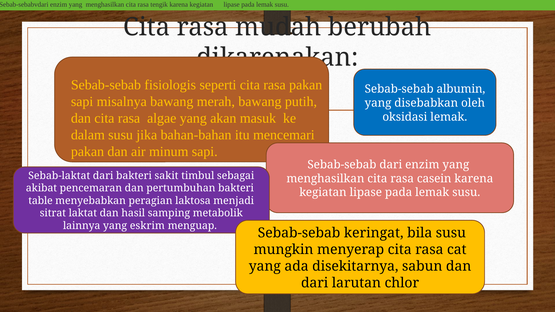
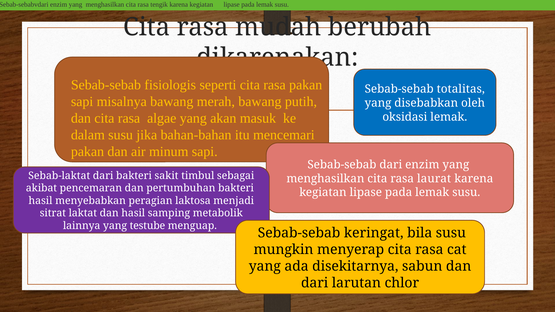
albumin: albumin -> totalitas (461, 89)
casein: casein -> laurat (434, 179)
table: table -> hasil (40, 201)
eskrim: eskrim -> testube (147, 226)
